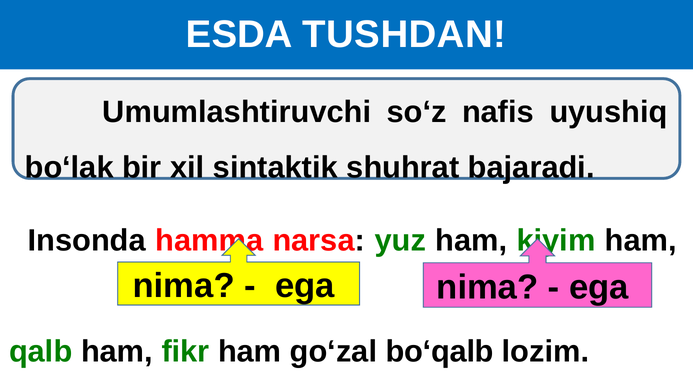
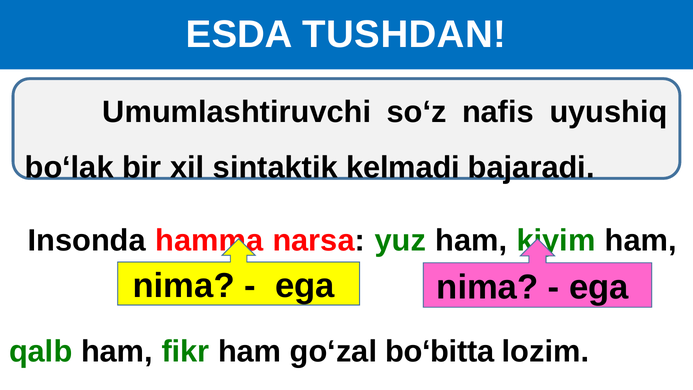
shuhrat: shuhrat -> kelmadi (403, 168)
bo‘qalb: bo‘qalb -> bo‘bitta (440, 351)
